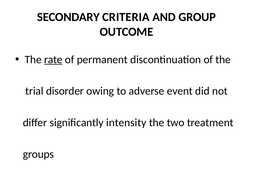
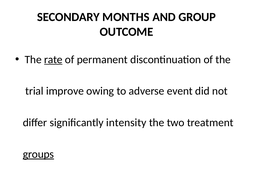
CRITERIA: CRITERIA -> MONTHS (126, 17)
disorder: disorder -> improve (65, 91)
groups underline: none -> present (38, 154)
